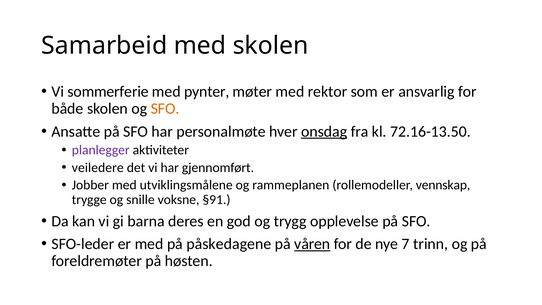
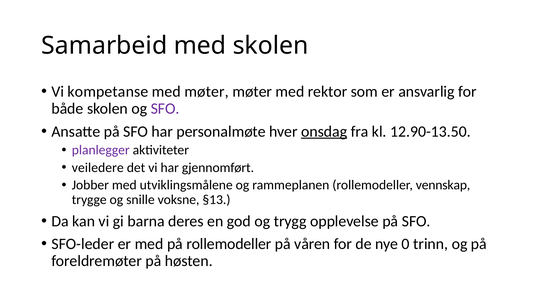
sommerferie: sommerferie -> kompetanse (108, 92)
med pynter: pynter -> møter (207, 92)
SFO colour: orange -> purple (165, 109)
72.16-13.50: 72.16-13.50 -> 12.90-13.50 (431, 131)
§91: §91 -> §13 (216, 200)
på påskedagene: påskedagene -> rollemodeller (229, 244)
våren underline: present -> none (312, 244)
7: 7 -> 0 (406, 244)
